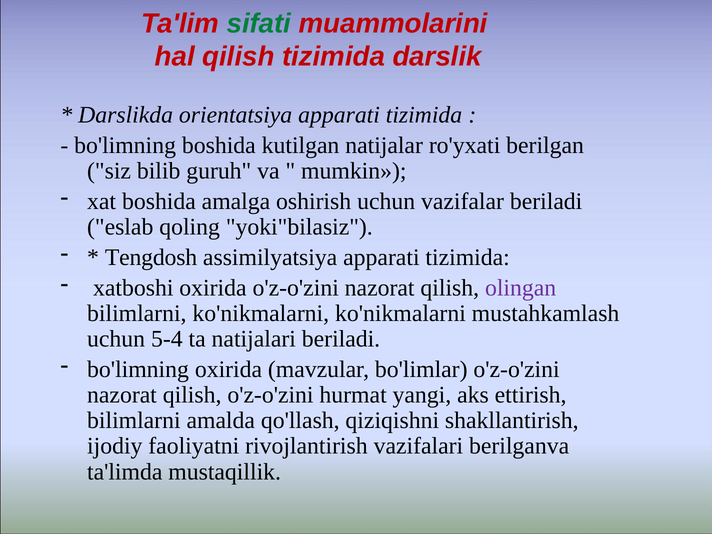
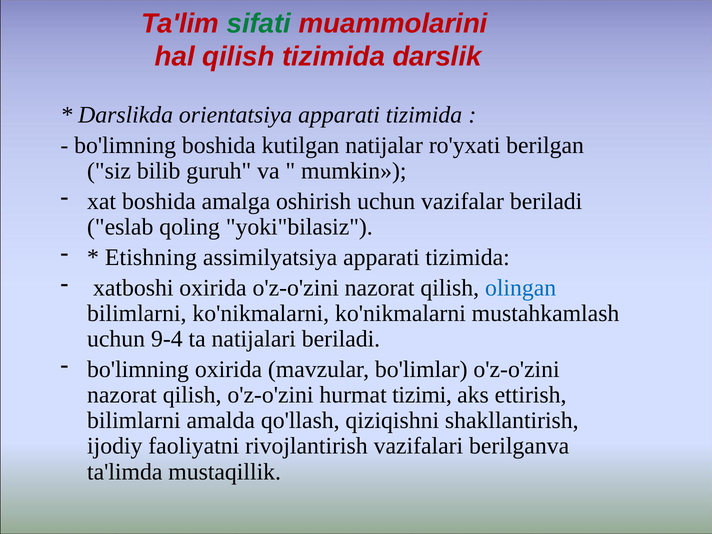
Tengdosh: Tengdosh -> Etishning (151, 257)
olingan colour: purple -> blue (521, 288)
5-4: 5-4 -> 9-4 (167, 339)
yangi: yangi -> tizimi (422, 395)
